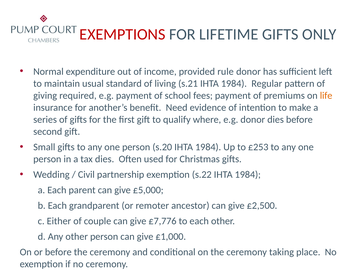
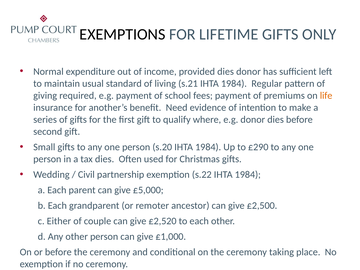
EXEMPTIONS colour: red -> black (122, 34)
provided rule: rule -> dies (226, 72)
£253: £253 -> £290 (258, 147)
£7,776: £7,776 -> £2,520 (163, 221)
